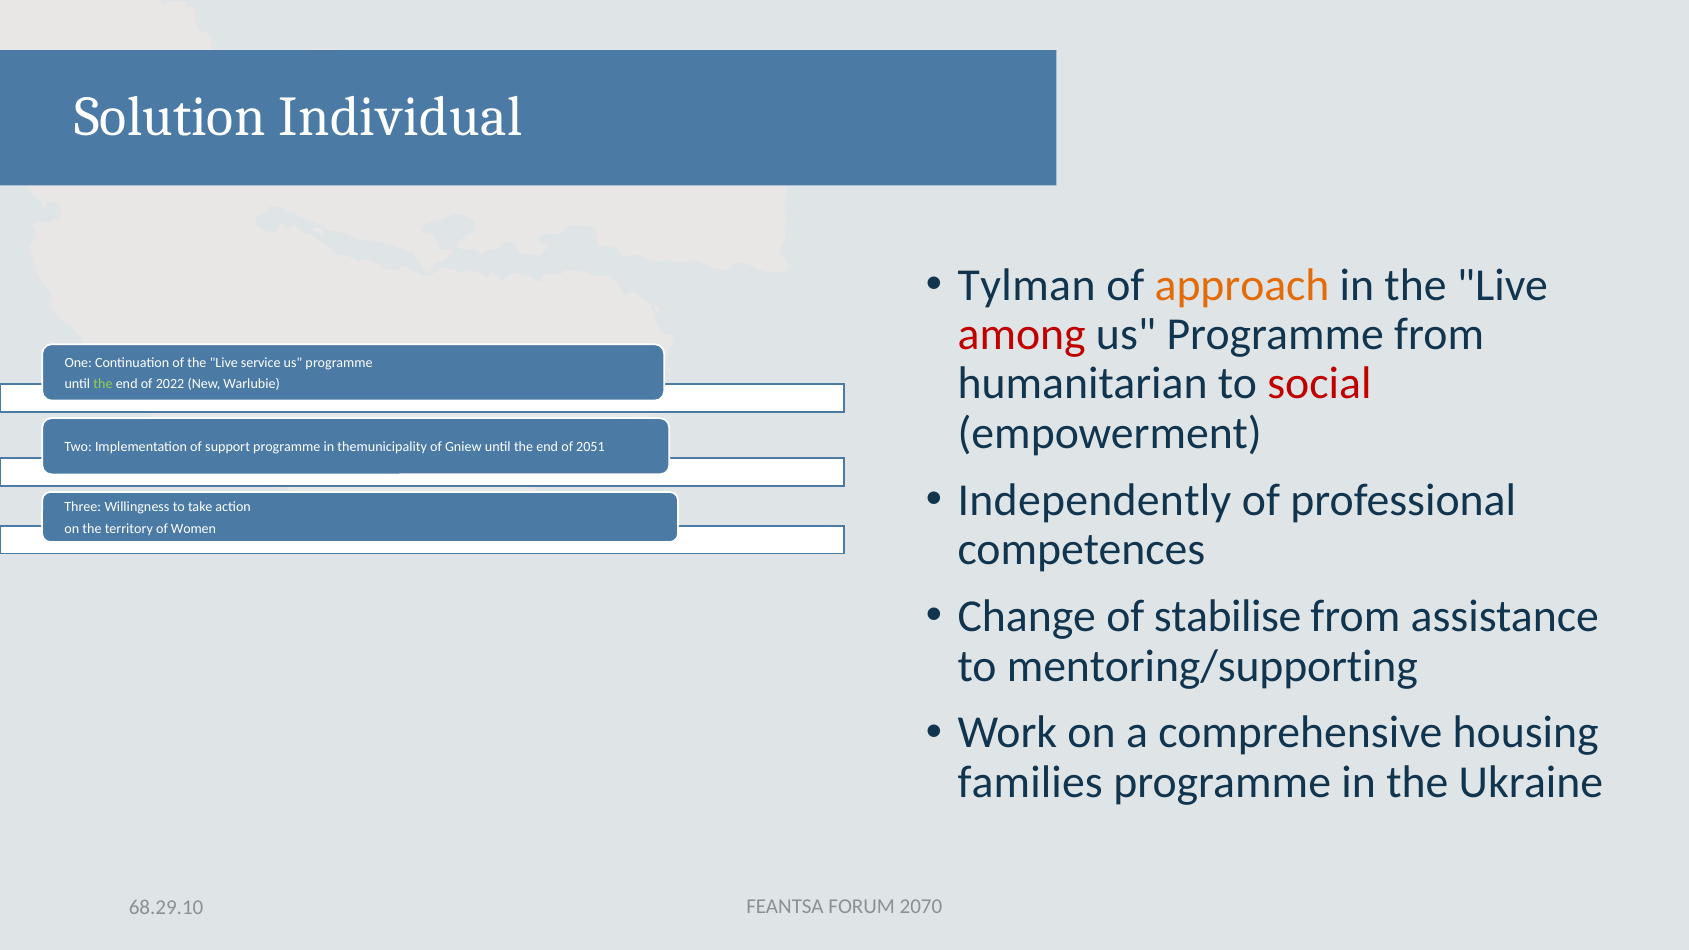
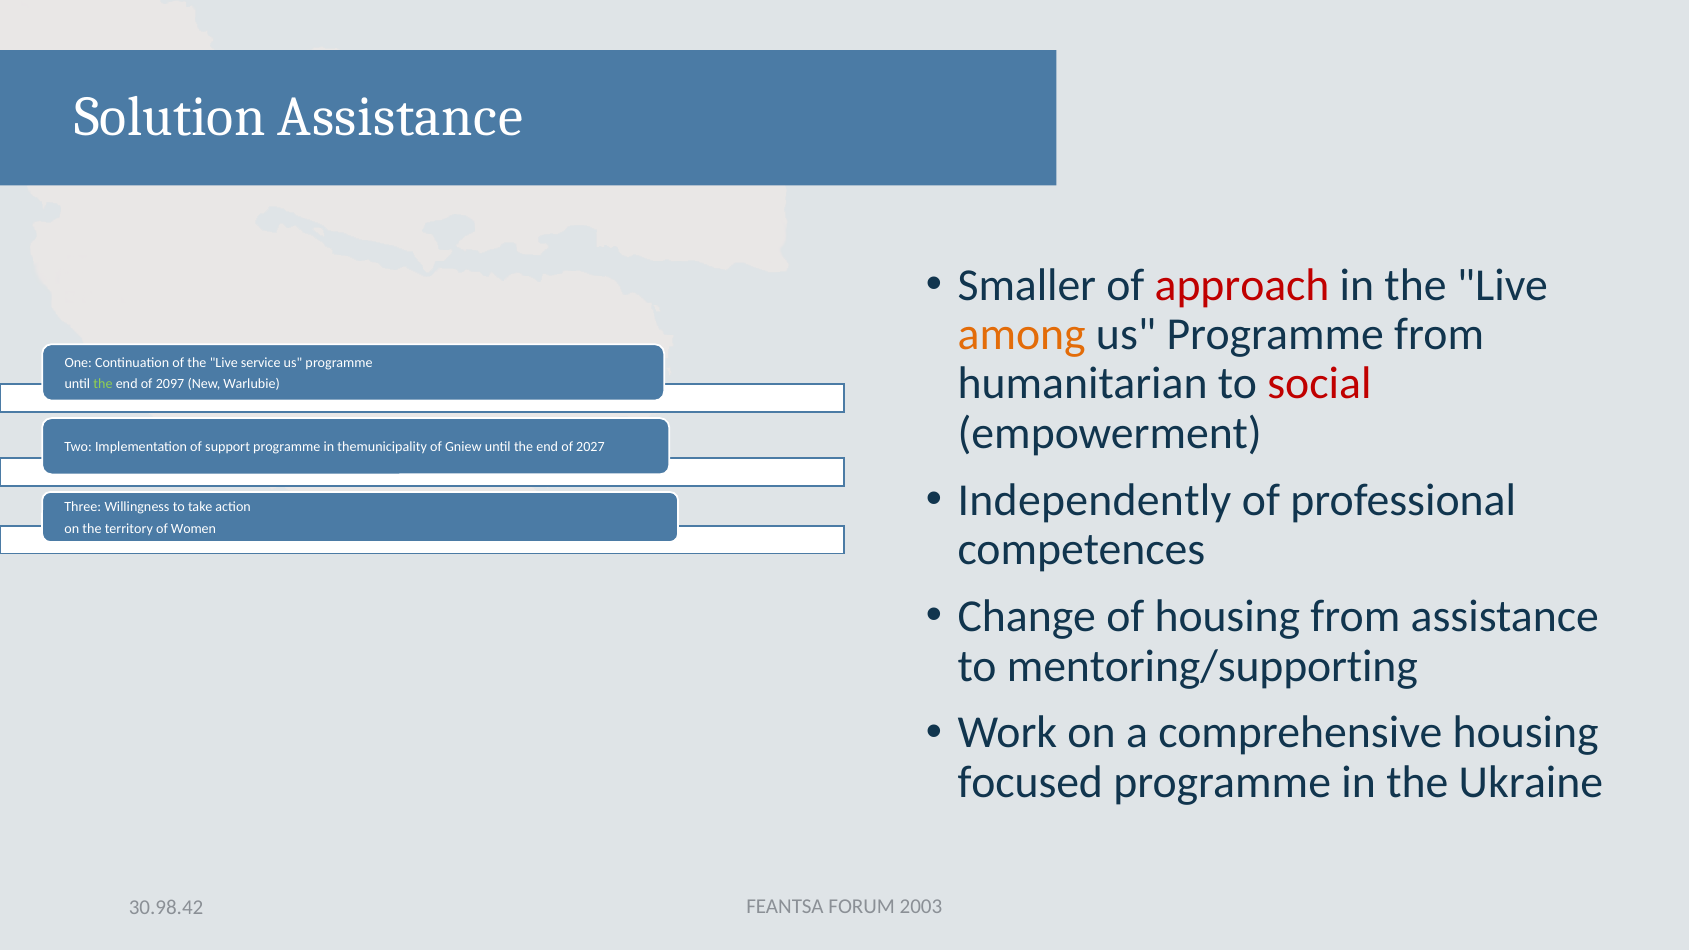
Solution Individual: Individual -> Assistance (400, 117)
Tylman: Tylman -> Smaller (1027, 285)
approach colour: orange -> red (1242, 285)
among colour: red -> orange (1022, 335)
2022: 2022 -> 2097 (170, 384)
2051: 2051 -> 2027 (590, 447)
of stabilise: stabilise -> housing (1227, 617)
families: families -> focused (1030, 782)
2070: 2070 -> 2003 (921, 907)
68.29.10: 68.29.10 -> 30.98.42 (166, 907)
